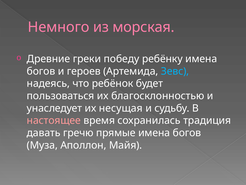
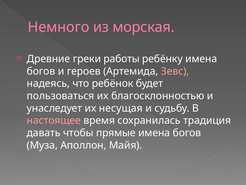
победу: победу -> работы (122, 59)
Зевс colour: light blue -> pink (175, 71)
гречю: гречю -> чтобы (78, 133)
